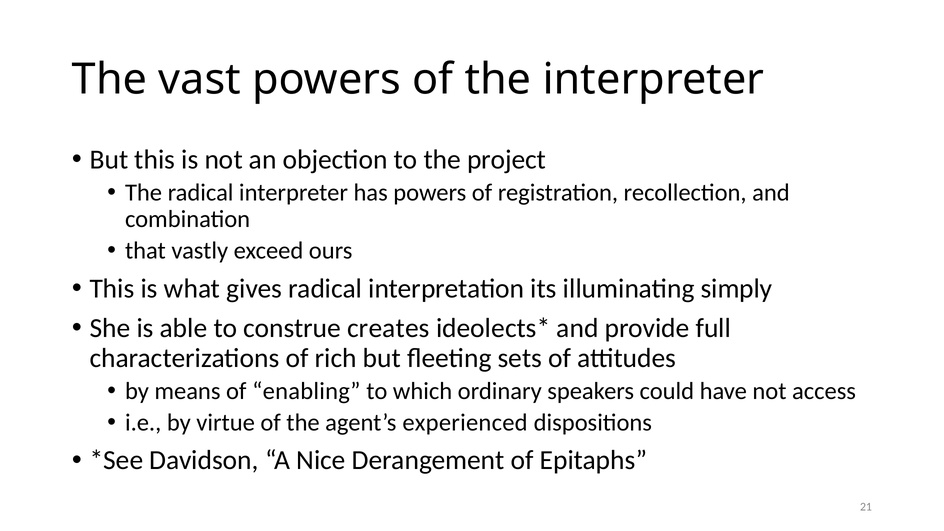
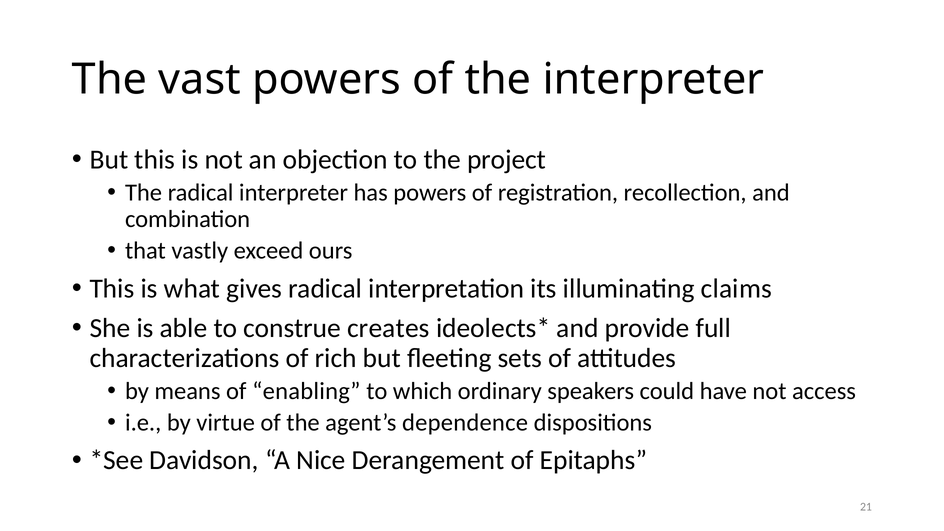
simply: simply -> claims (736, 289)
experienced: experienced -> dependence (465, 422)
